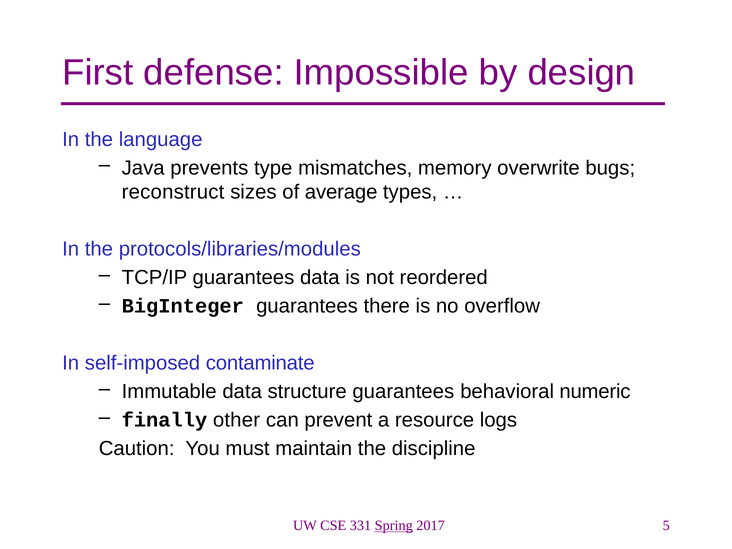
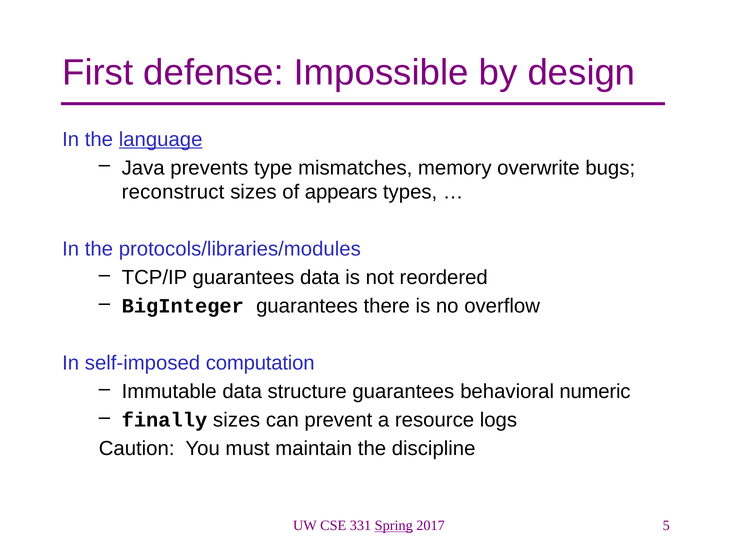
language underline: none -> present (161, 139)
average: average -> appears (341, 192)
contaminate: contaminate -> computation (260, 363)
finally other: other -> sizes (236, 420)
